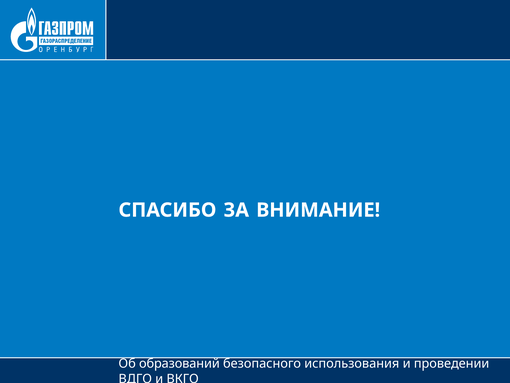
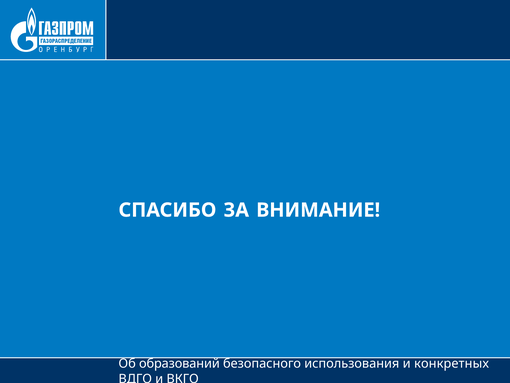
проведении: проведении -> конкретных (452, 363)
